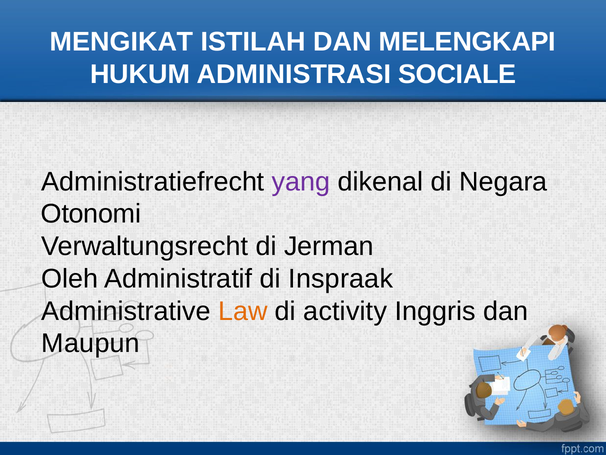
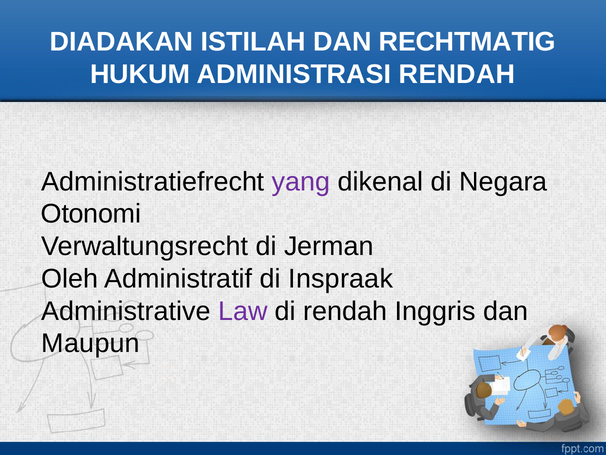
MENGIKAT: MENGIKAT -> DIADAKAN (122, 42)
MELENGKAPI: MELENGKAPI -> RECHTMATIG (467, 42)
ADMINISTRASI SOCIALE: SOCIALE -> RENDAH (457, 74)
Law colour: orange -> purple (243, 311)
di activity: activity -> rendah (345, 311)
